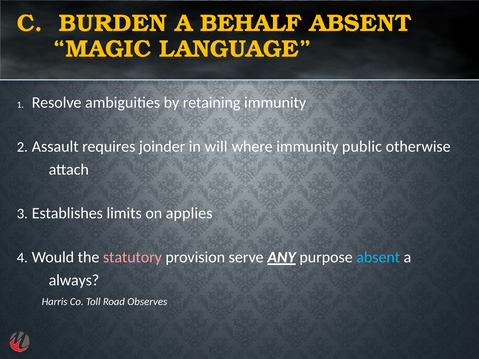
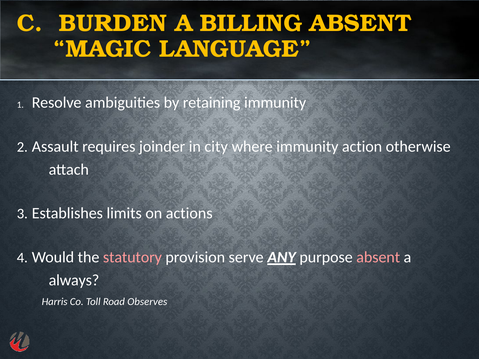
BEHALF: BEHALF -> BILLING (251, 23)
will: will -> city (216, 147)
public: public -> action (362, 147)
applies: applies -> actions (189, 213)
absent colour: light blue -> pink (378, 257)
